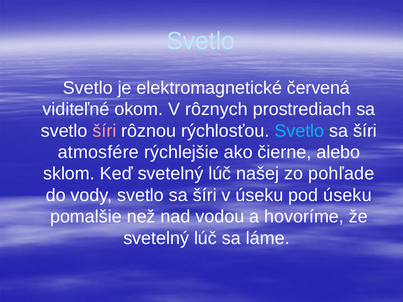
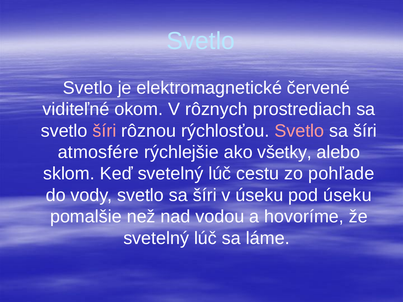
červená: červená -> červené (318, 88)
Svetlo colour: light blue -> pink (299, 131)
čierne: čierne -> všetky (285, 152)
našej: našej -> cestu (258, 174)
